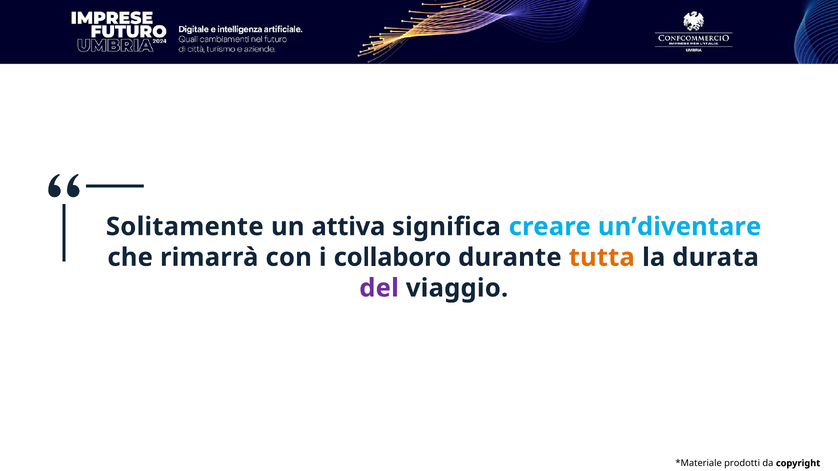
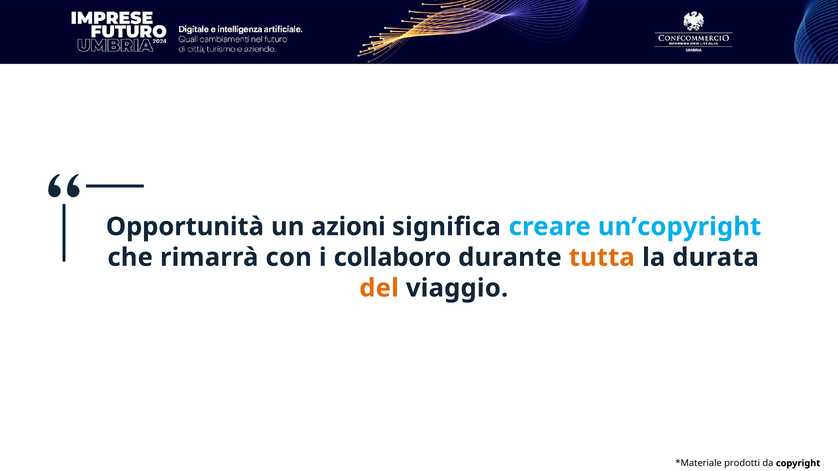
Solitamente: Solitamente -> Opportunità (185, 227)
attiva: attiva -> azioni (348, 227)
un’diventare: un’diventare -> un’copyright (680, 227)
del colour: purple -> orange (379, 288)
